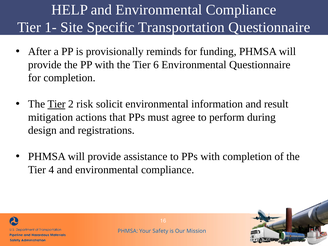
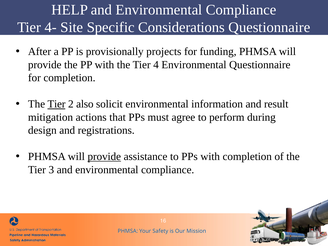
1-: 1- -> 4- (51, 27)
Transportation: Transportation -> Considerations (182, 27)
reminds: reminds -> projects (164, 52)
6: 6 -> 4 (156, 65)
risk: risk -> also (85, 104)
provide underline: none -> present (104, 157)
4: 4 -> 3 (51, 170)
